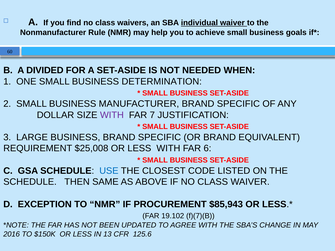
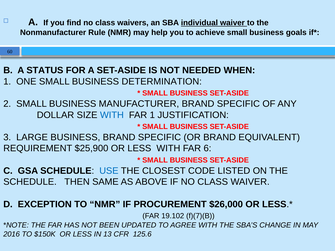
DIVIDED: DIVIDED -> STATUS (45, 70)
WITH colour: purple -> blue (112, 115)
FAR 7: 7 -> 1 (152, 115)
$25,008: $25,008 -> $25,900 (91, 149)
$85,943: $85,943 -> $26,000 (226, 204)
